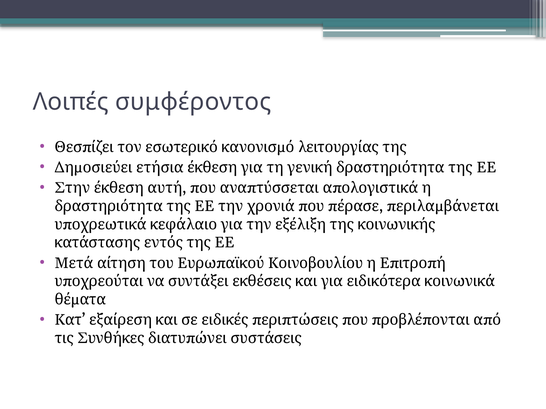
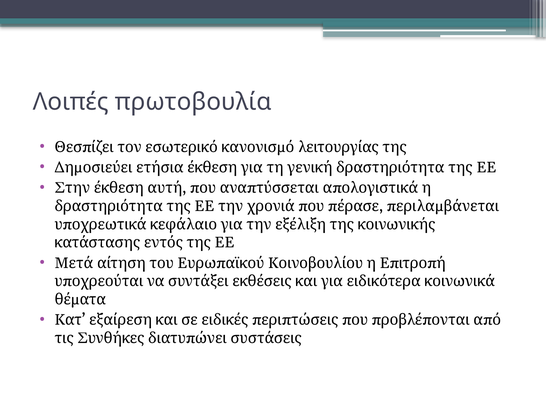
συμφέροντος: συμφέροντος -> πρωτοβουλία (193, 102)
